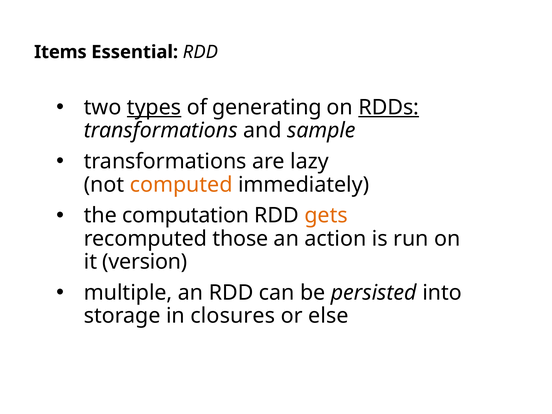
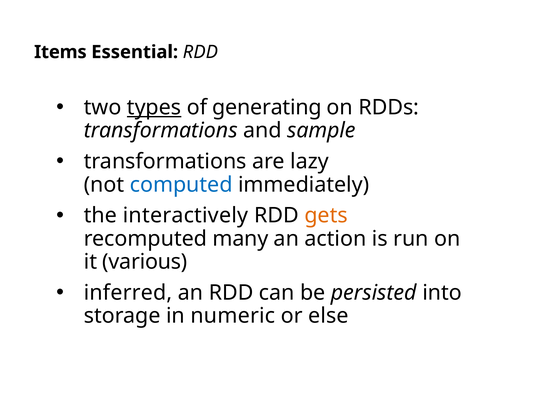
RDDs underline: present -> none (389, 107)
computed colour: orange -> blue (181, 185)
computation: computation -> interactively (185, 215)
those: those -> many (240, 239)
version: version -> various (145, 262)
multiple: multiple -> inferred (128, 293)
closures: closures -> numeric (233, 316)
